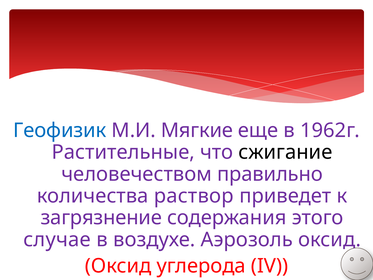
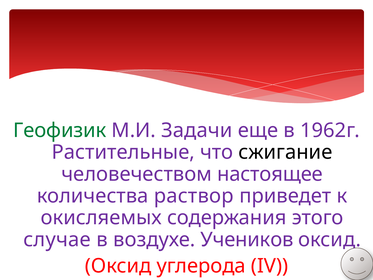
Геофизик colour: blue -> green (60, 130)
Мягкие: Мягкие -> Задачи (197, 130)
правильно: правильно -> настоящее (270, 174)
загрязнение: загрязнение -> окисляемых (101, 218)
Аэрозоль: Аэрозоль -> Учеников (247, 239)
